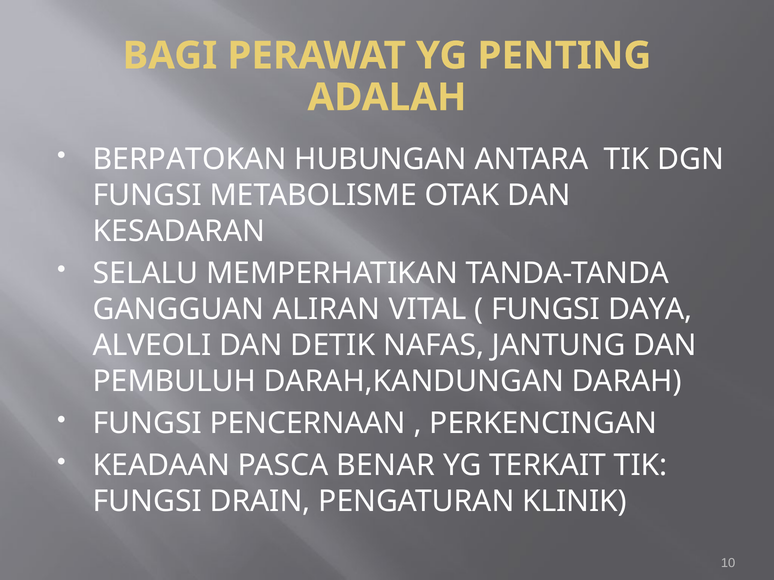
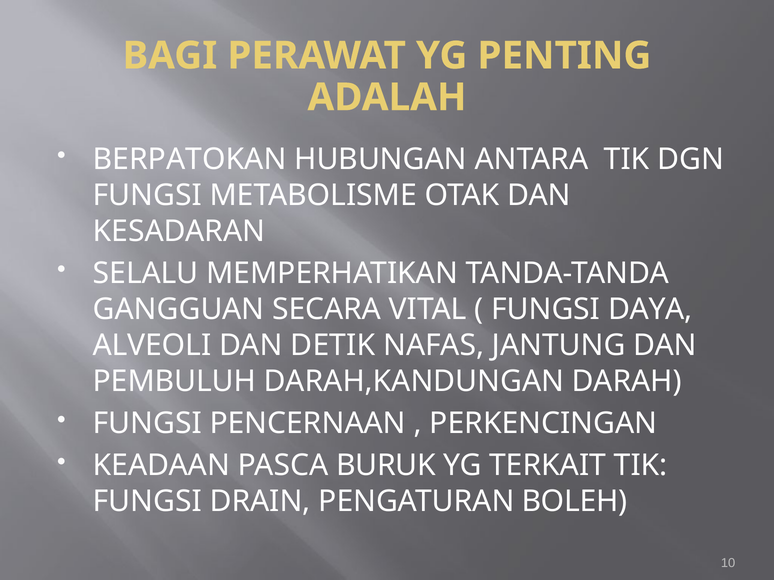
ALIRAN: ALIRAN -> SECARA (327, 310)
BENAR: BENAR -> BURUK (386, 466)
KLINIK: KLINIK -> BOLEH (574, 502)
